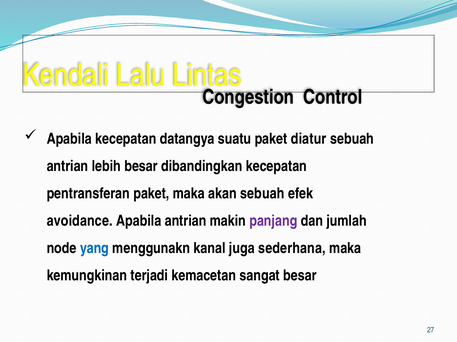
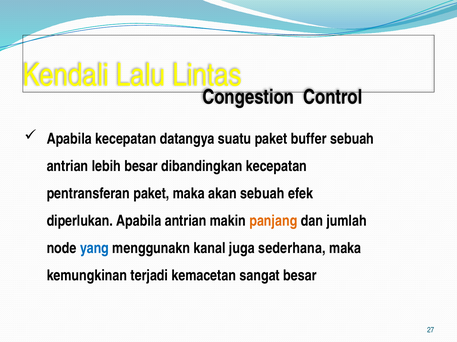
diatur: diatur -> buffer (309, 139)
avoidance: avoidance -> diperlukan (80, 221)
panjang colour: purple -> orange (273, 221)
